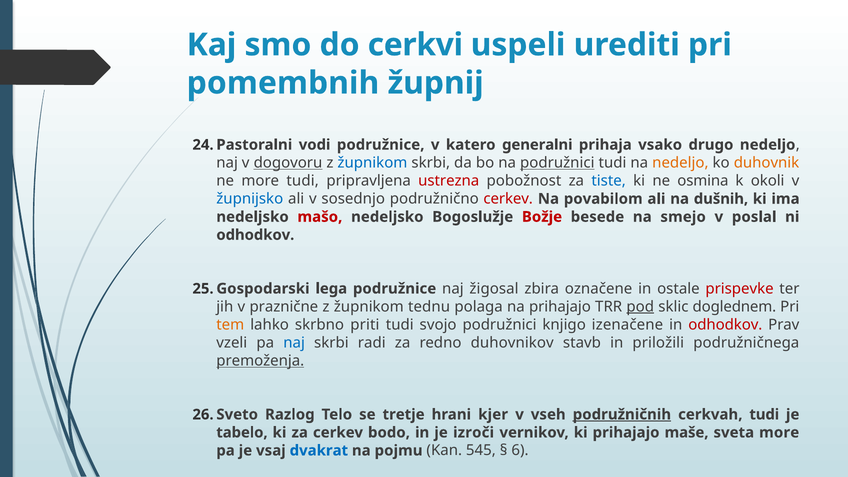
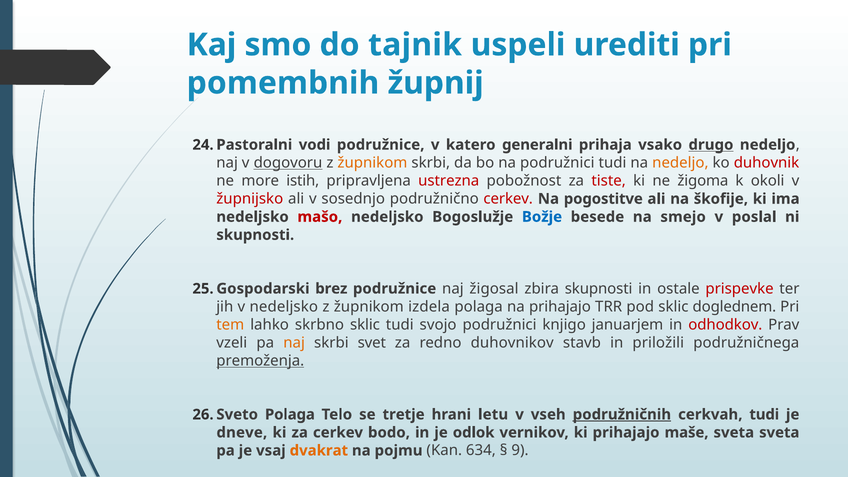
cerkvi: cerkvi -> tajnik (415, 45)
drugo underline: none -> present (711, 145)
župnikom colour: blue -> orange (372, 163)
podružnici underline: present -> none (557, 163)
duhovnik colour: orange -> red (766, 163)
more tudi: tudi -> istih (303, 181)
tiste colour: blue -> red (609, 181)
osmina: osmina -> žigoma (703, 181)
župnijsko colour: blue -> red (250, 199)
povabilom: povabilom -> pogostitve (603, 199)
dušnih: dušnih -> škofije (721, 199)
Božje colour: red -> blue (542, 217)
odhodkov: odhodkov -> skupnosti (255, 235)
lega: lega -> brez (331, 289)
zbira označene: označene -> skupnosti (599, 289)
v praznične: praznične -> nedeljsko (284, 307)
tednu: tednu -> izdela (429, 307)
pod underline: present -> none (640, 307)
skrbno priti: priti -> sklic (365, 325)
izenačene: izenačene -> januarjem (628, 325)
naj colour: blue -> orange (294, 343)
radi: radi -> svet (372, 343)
Razlog: Razlog -> Polaga (290, 414)
kjer: kjer -> letu (493, 414)
tabelo: tabelo -> dneve (242, 433)
izroči: izroči -> odlok (474, 433)
sveta more: more -> sveta (779, 433)
dvakrat colour: blue -> orange (319, 451)
545: 545 -> 634 (481, 451)
6: 6 -> 9 (520, 451)
